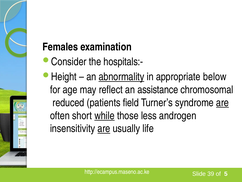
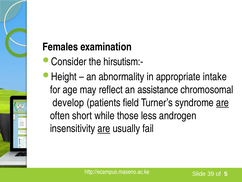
hospitals:-: hospitals:- -> hirsutism:- (123, 62)
abnormality underline: present -> none (121, 77)
below: below -> intake (215, 77)
reduced: reduced -> develop (68, 102)
while underline: present -> none (105, 115)
life: life -> fail (148, 128)
